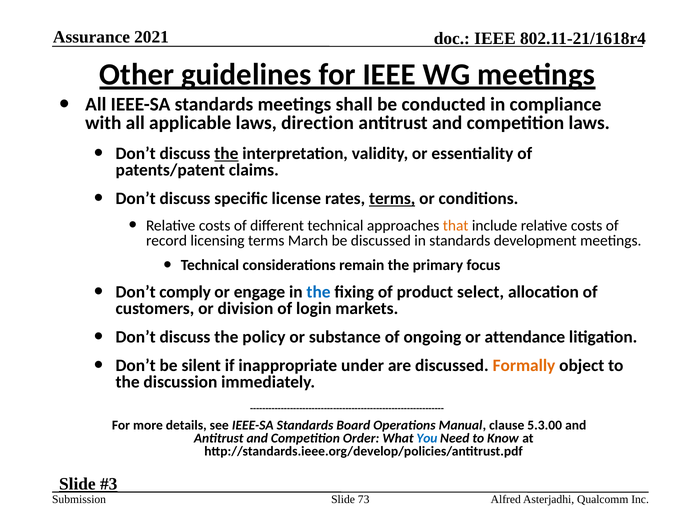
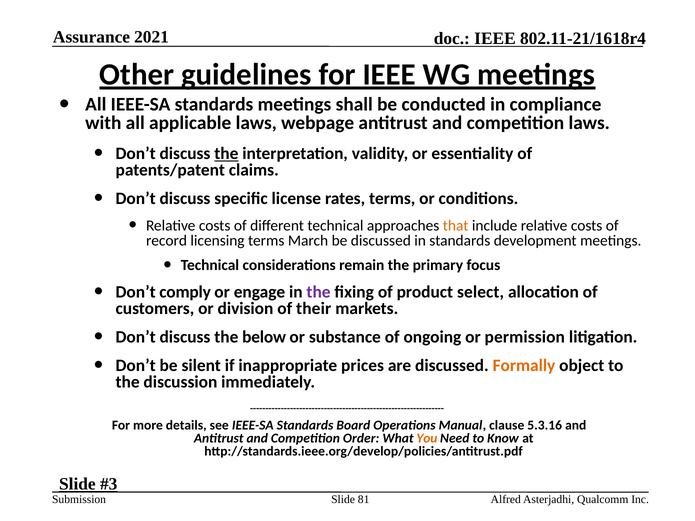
direction: direction -> webpage (318, 123)
terms underline: present -> none (392, 199)
the colour: blue -> purple (319, 292)
login: login -> their (314, 309)
policy: policy -> below (264, 337)
attendance: attendance -> permission (525, 337)
under: under -> prices (363, 366)
5.3.00: 5.3.00 -> 5.3.16 (545, 426)
You colour: blue -> orange (427, 439)
73: 73 -> 81 (364, 500)
